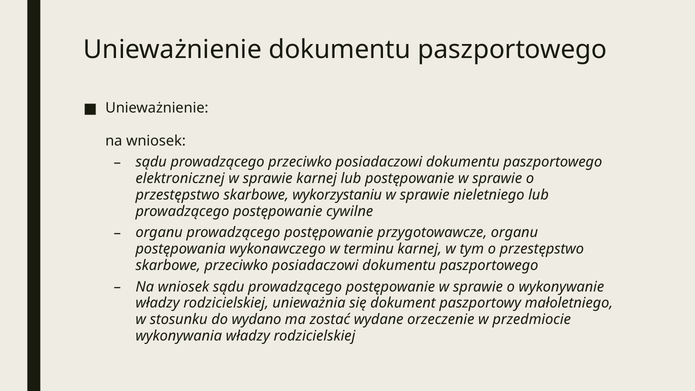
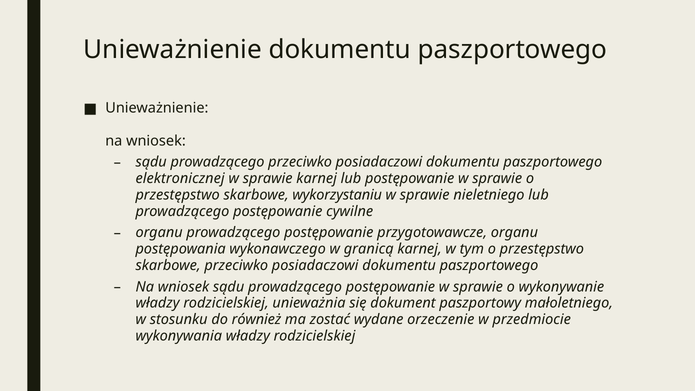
terminu: terminu -> granicą (369, 249)
wydano: wydano -> również (256, 319)
